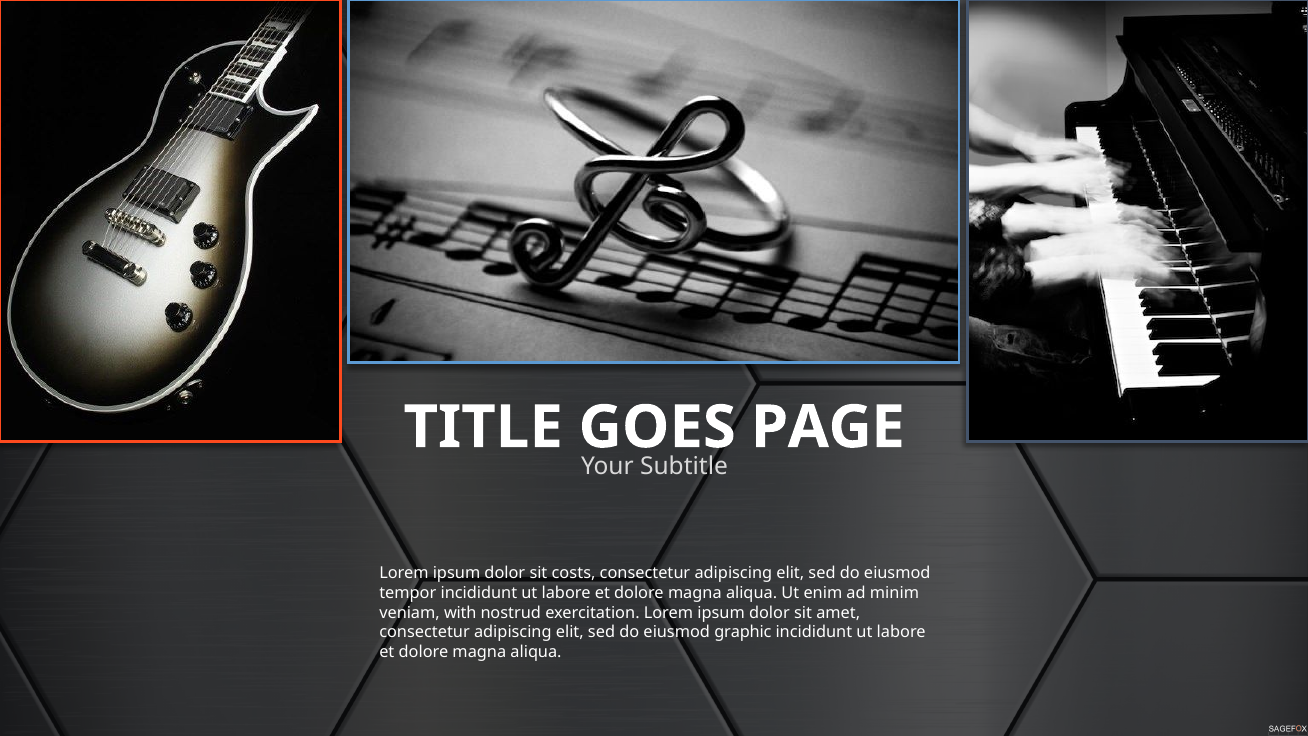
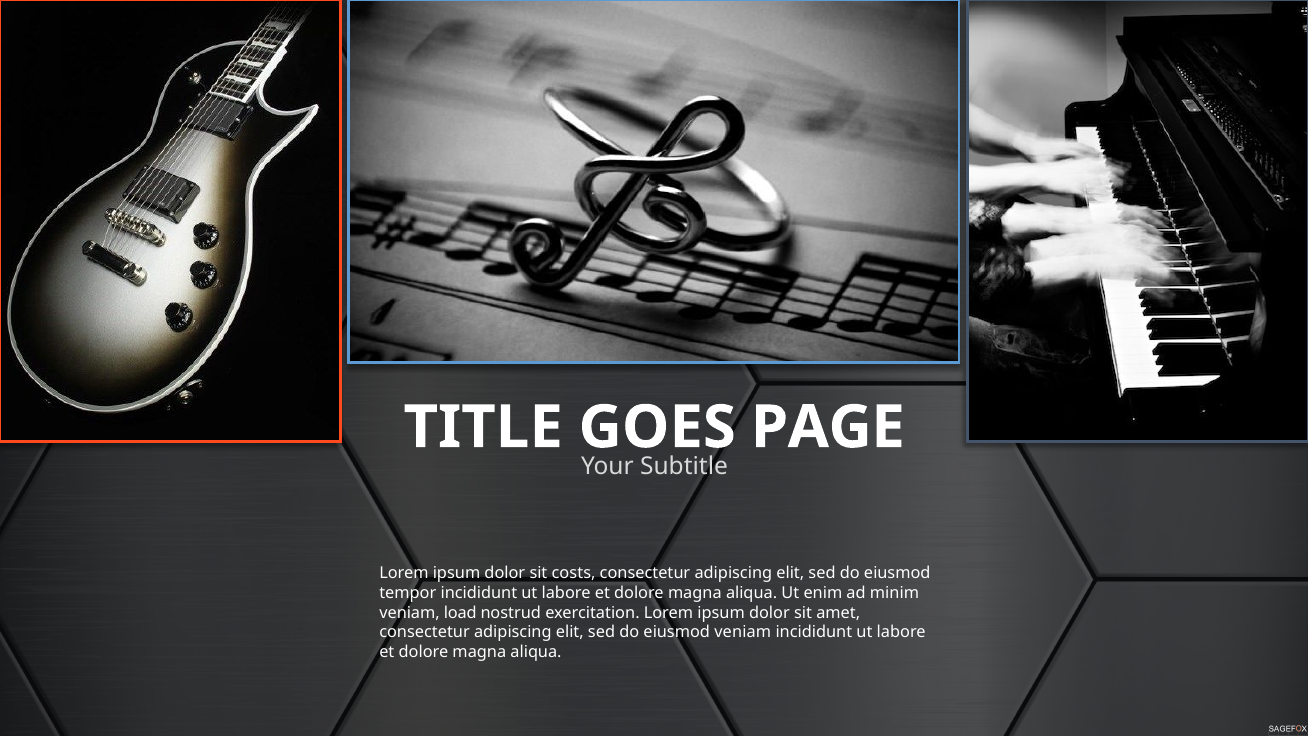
with: with -> load (460, 612)
eiusmod graphic: graphic -> veniam (743, 632)
